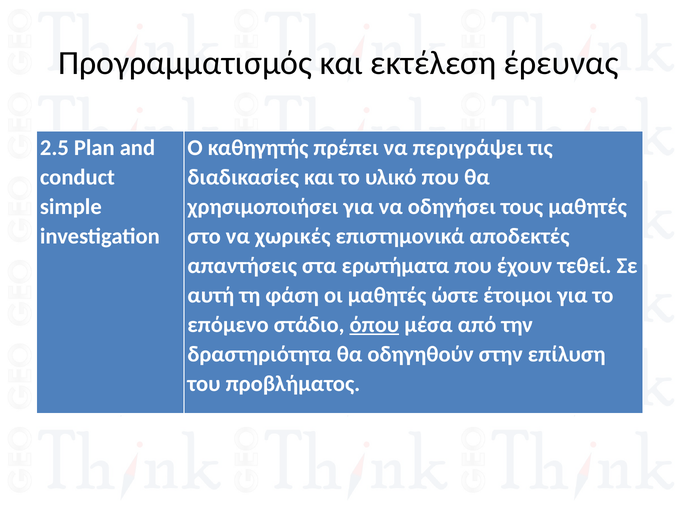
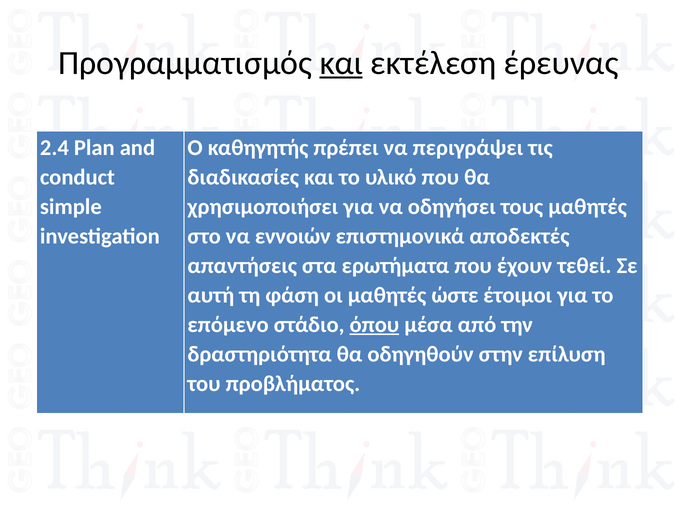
και underline: none -> present (341, 63)
2.5: 2.5 -> 2.4 (54, 148)
χωρικές: χωρικές -> εννοιών (293, 236)
